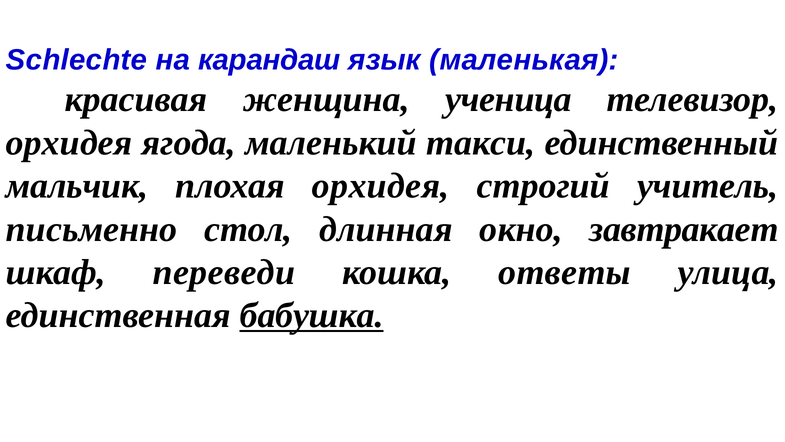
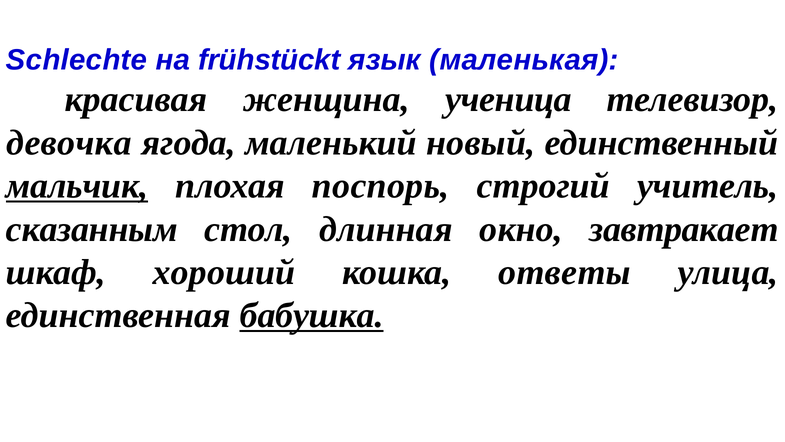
карандаш: карандаш -> frühstückt (269, 60)
орхидея: орхидея -> девочка (69, 143)
такси: такси -> новый (481, 143)
мальчик underline: none -> present (77, 186)
плохая орхидея: орхидея -> поспорь (381, 186)
письменно: письменно -> сказанным (92, 229)
переведи: переведи -> хороший (224, 272)
